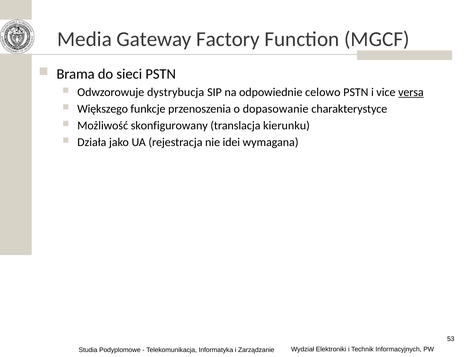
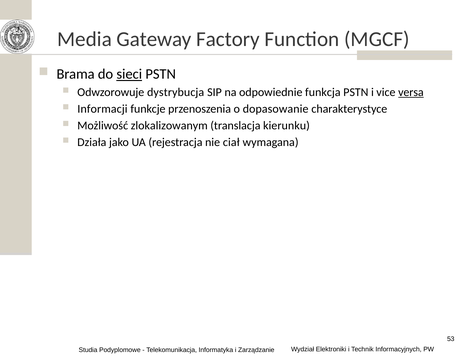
sieci underline: none -> present (129, 74)
celowo: celowo -> funkcja (323, 92)
Większego: Większego -> Informacji (102, 109)
skonfigurowany: skonfigurowany -> zlokalizowanym (169, 126)
idei: idei -> ciał (231, 142)
